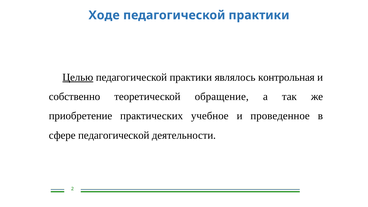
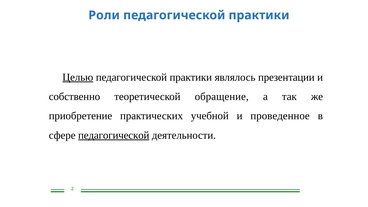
Ходе: Ходе -> Роли (104, 15)
контрольная: контрольная -> презентации (286, 77)
учебное: учебное -> учебной (210, 116)
педагогической underline: none -> present (114, 135)
